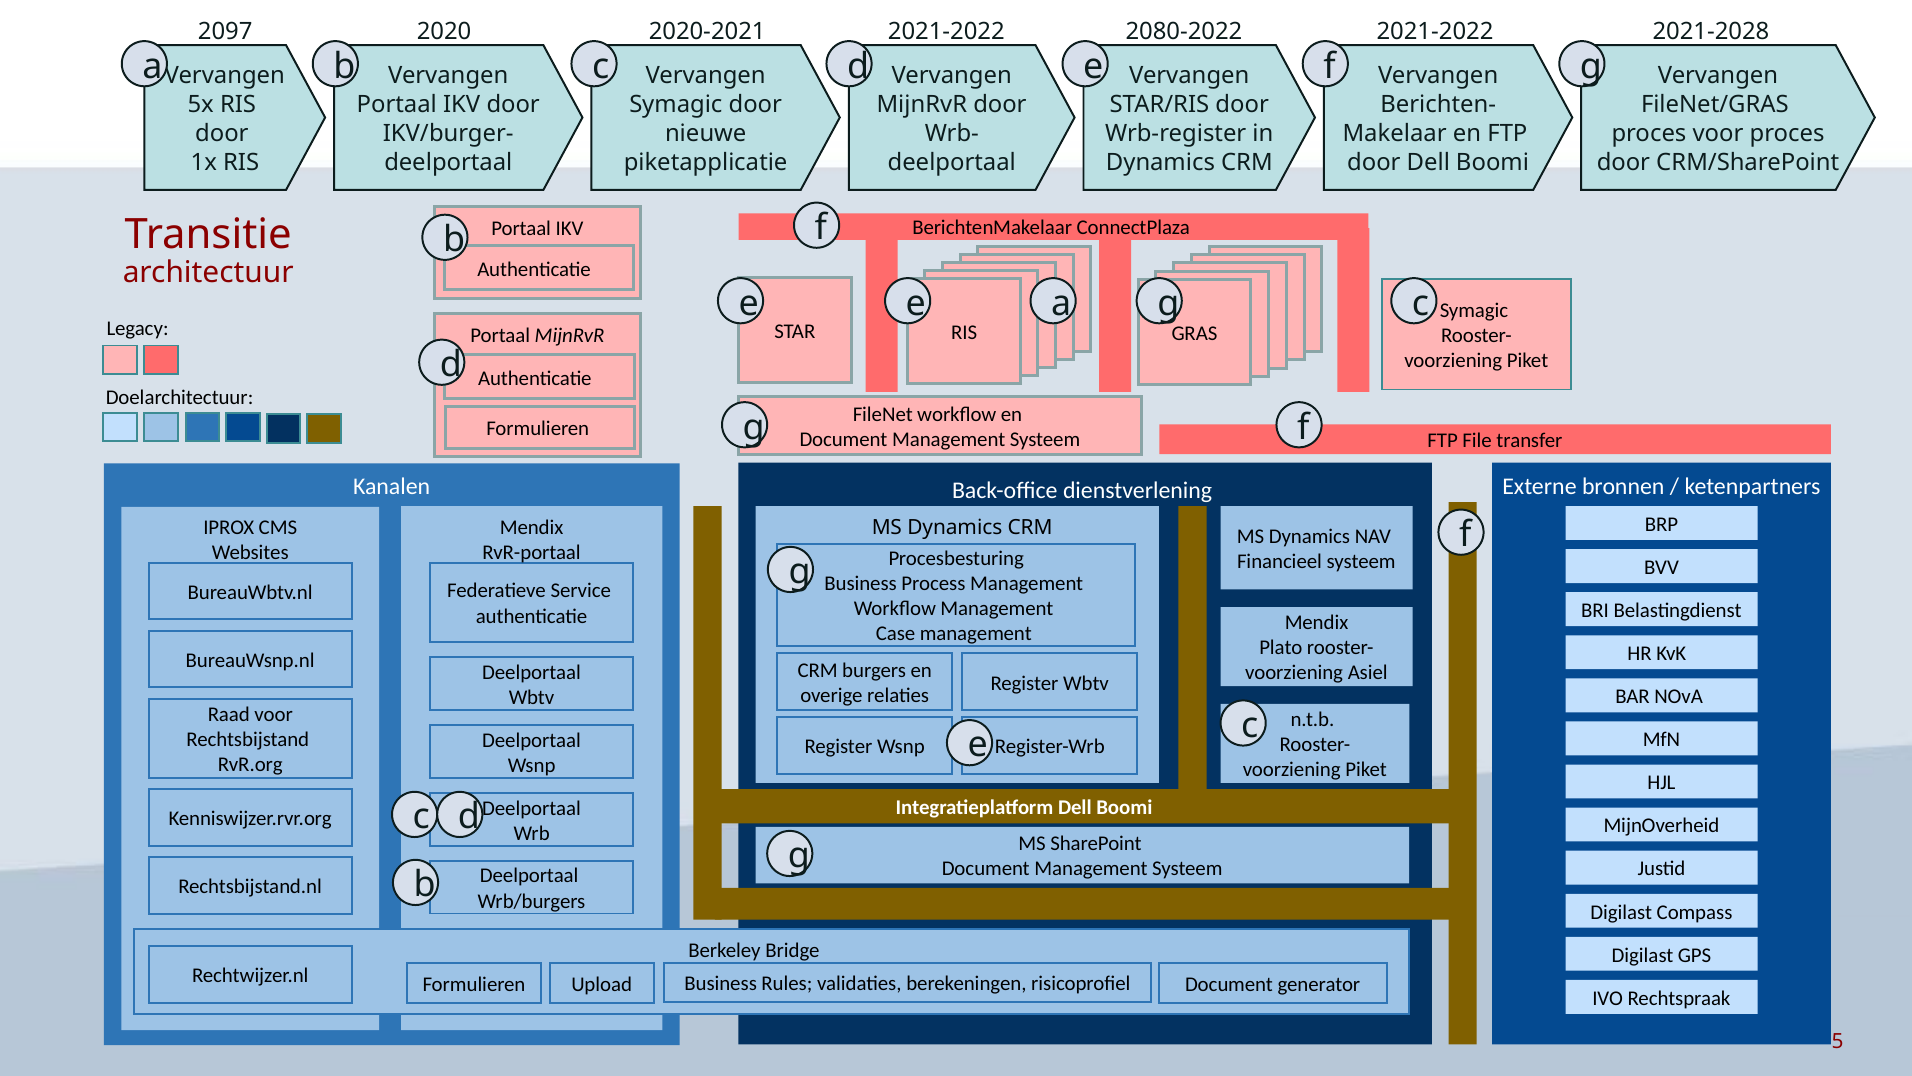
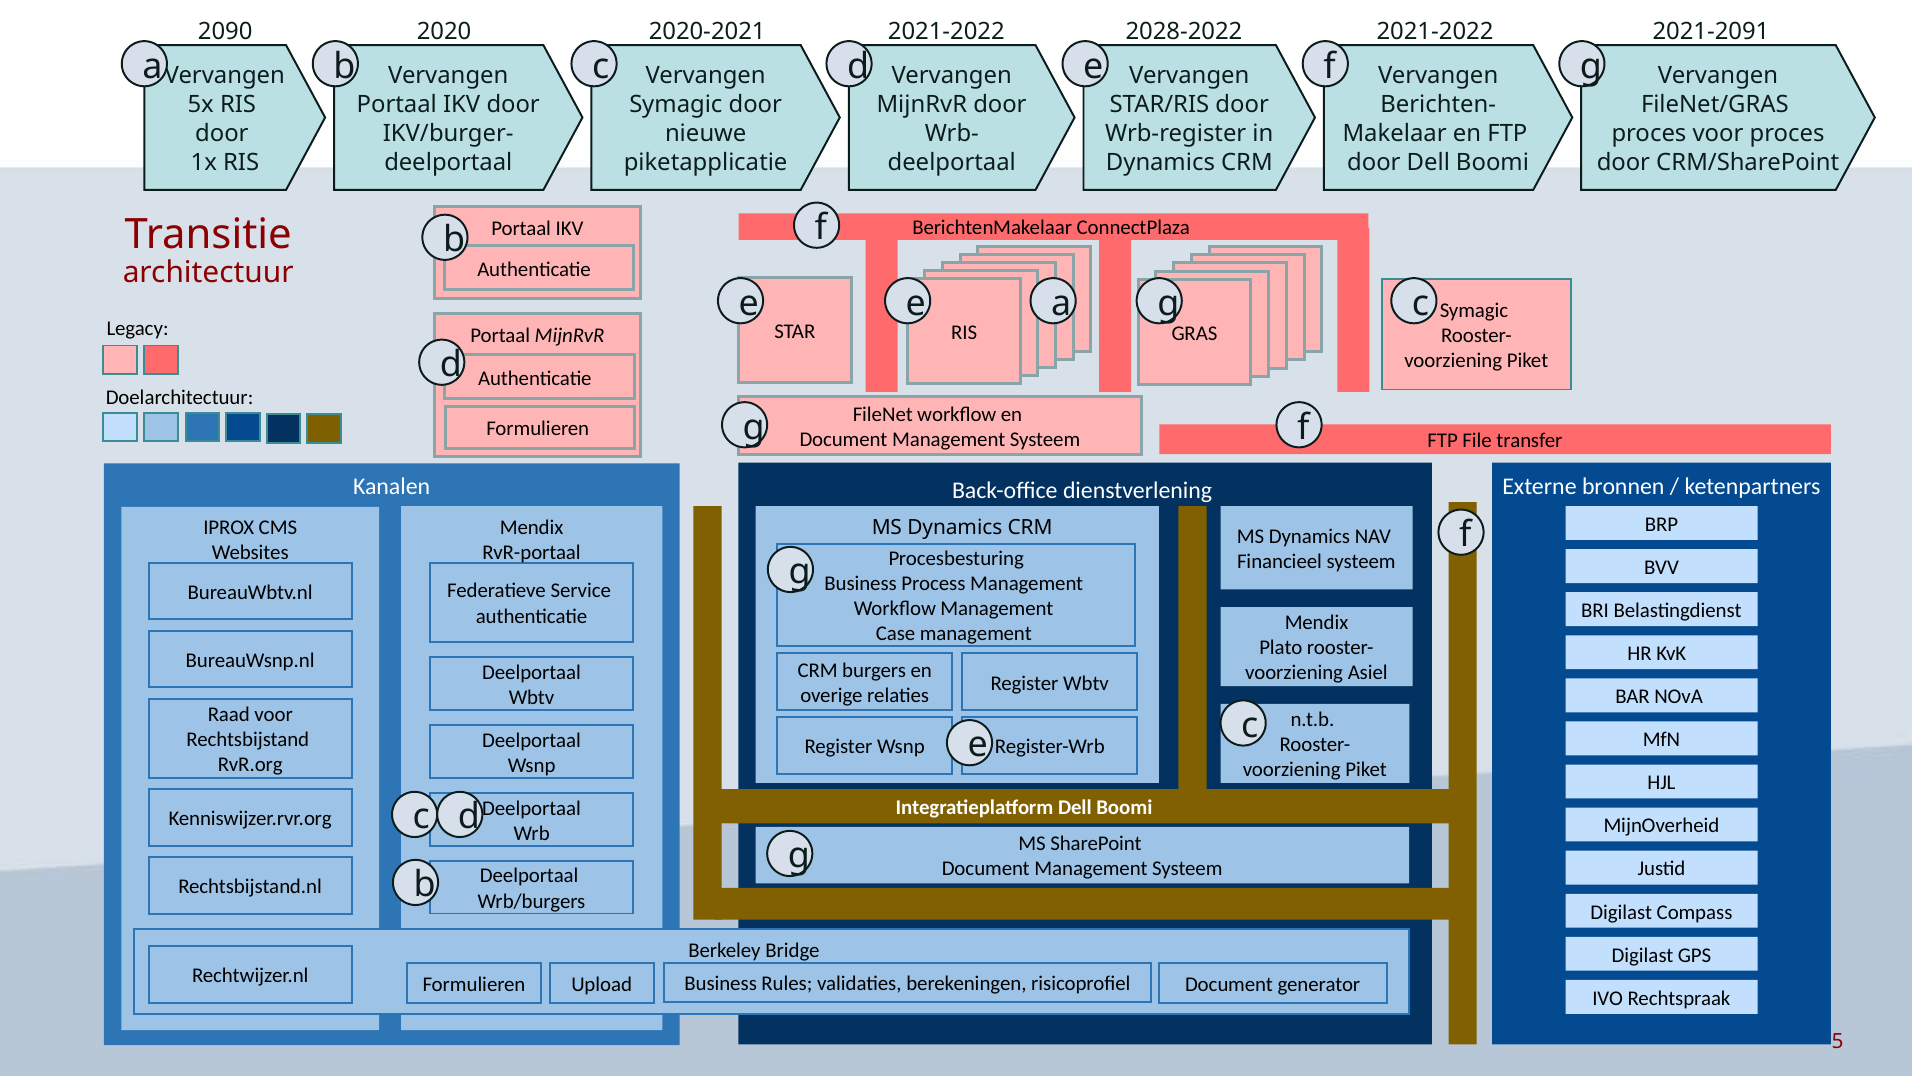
2097: 2097 -> 2090 (225, 32)
2080-2022: 2080-2022 -> 2028-2022 (1184, 32)
2021-2028: 2021-2028 -> 2021-2091 (1711, 32)
